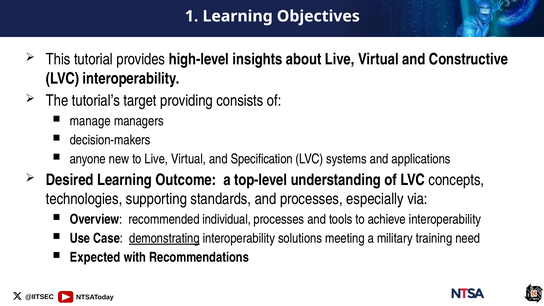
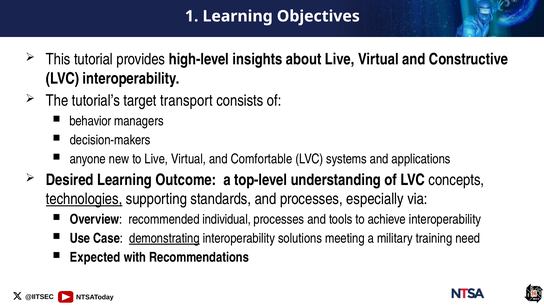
providing: providing -> transport (186, 101)
manage: manage -> behavior (90, 121)
Specification: Specification -> Comfortable (262, 159)
technologies underline: none -> present (84, 199)
